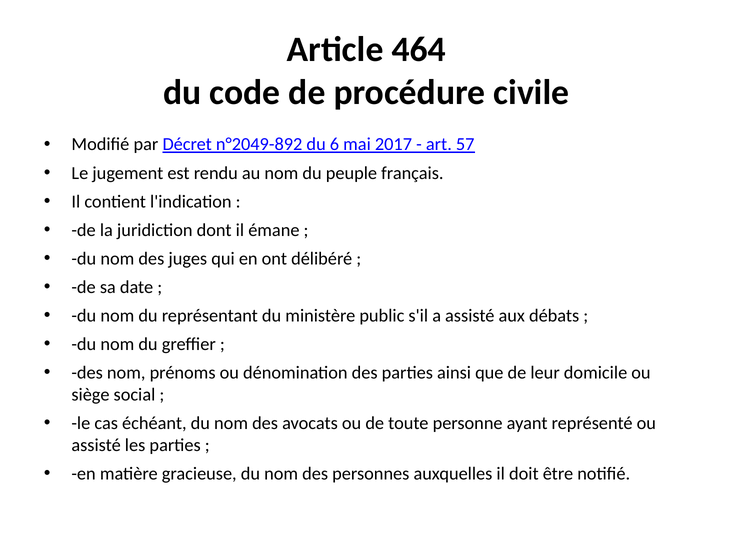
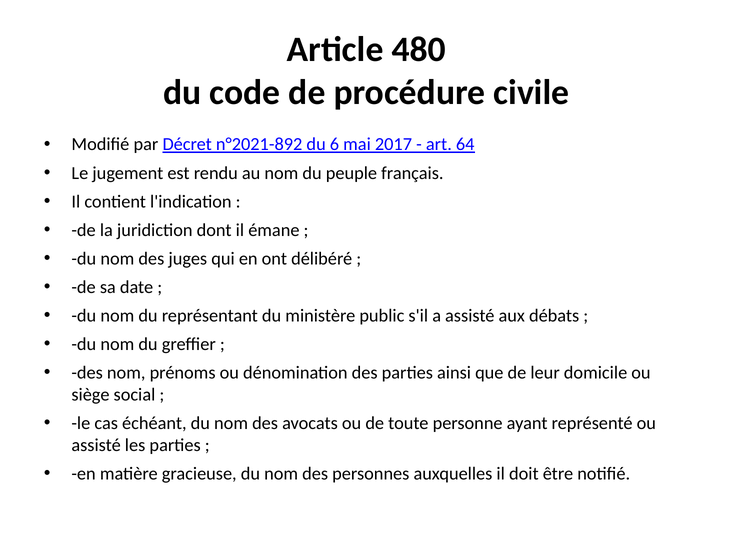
464: 464 -> 480 (419, 50)
n°2049-892: n°2049-892 -> n°2021-892 (259, 144)
57: 57 -> 64 (465, 144)
